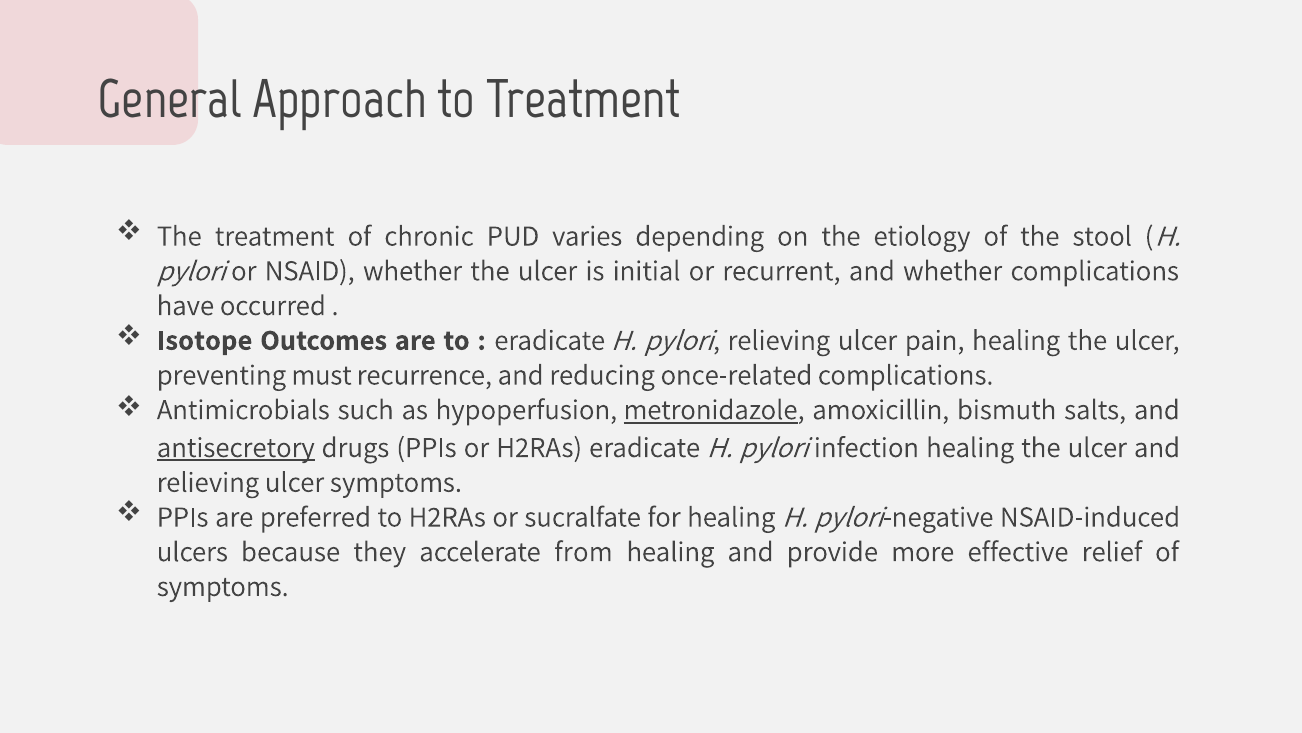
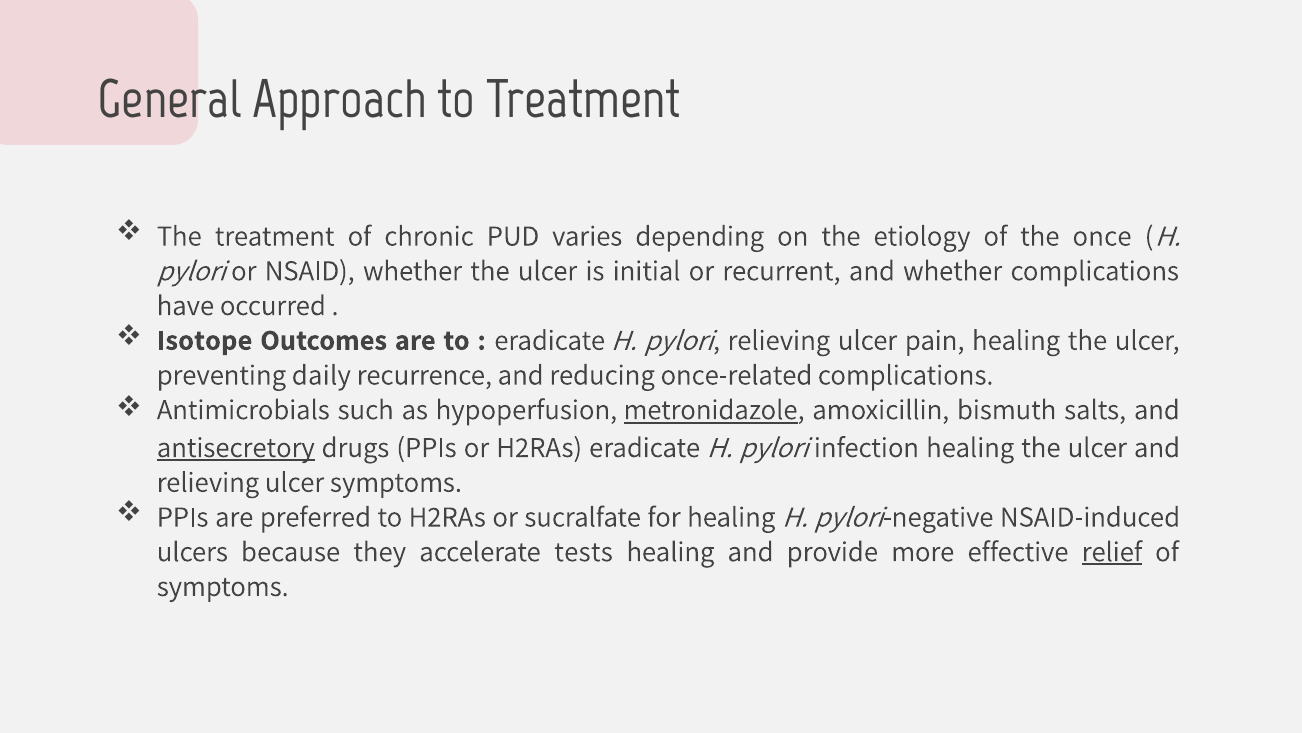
stool: stool -> once (1102, 236)
must: must -> daily (321, 375)
from: from -> tests (584, 551)
relief underline: none -> present (1112, 551)
